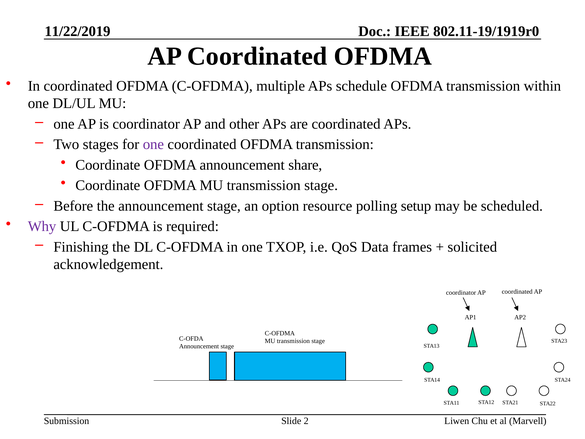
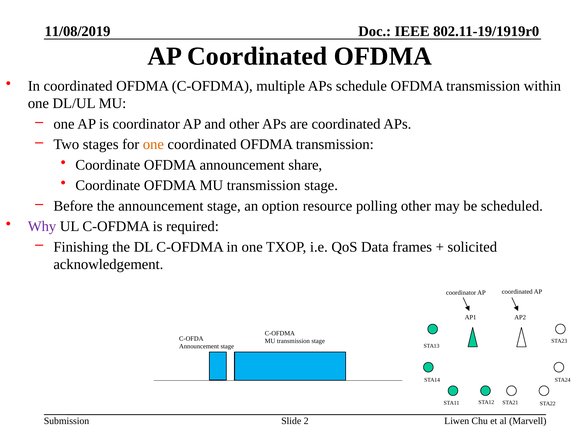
11/22/2019: 11/22/2019 -> 11/08/2019 (77, 31)
one colour: purple -> orange (153, 144)
polling setup: setup -> other (416, 206)
